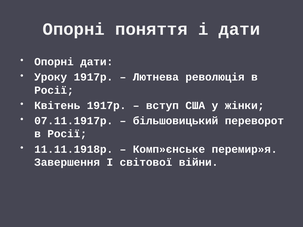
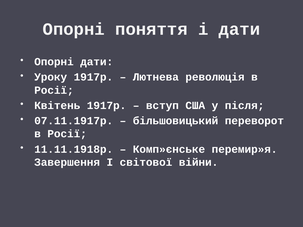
жінки: жінки -> після (245, 106)
